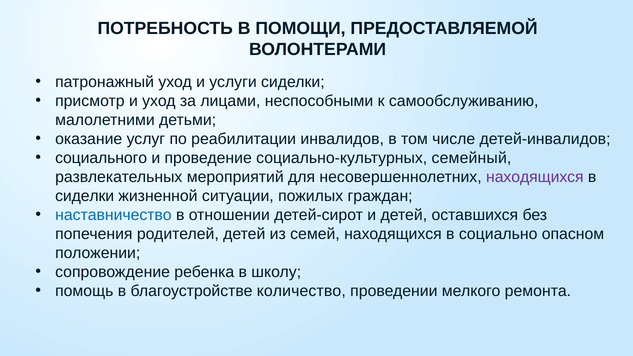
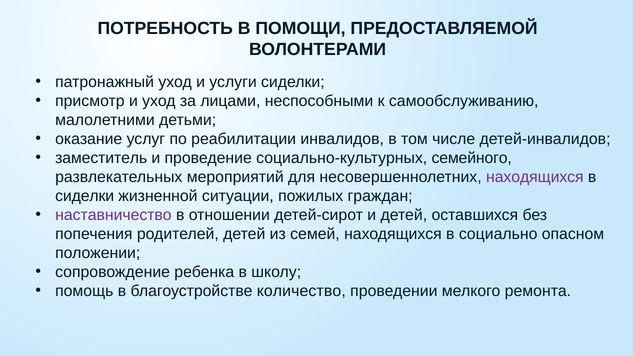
социального: социального -> заместитель (101, 158)
семейный: семейный -> семейного (472, 158)
наставничество colour: blue -> purple (113, 215)
